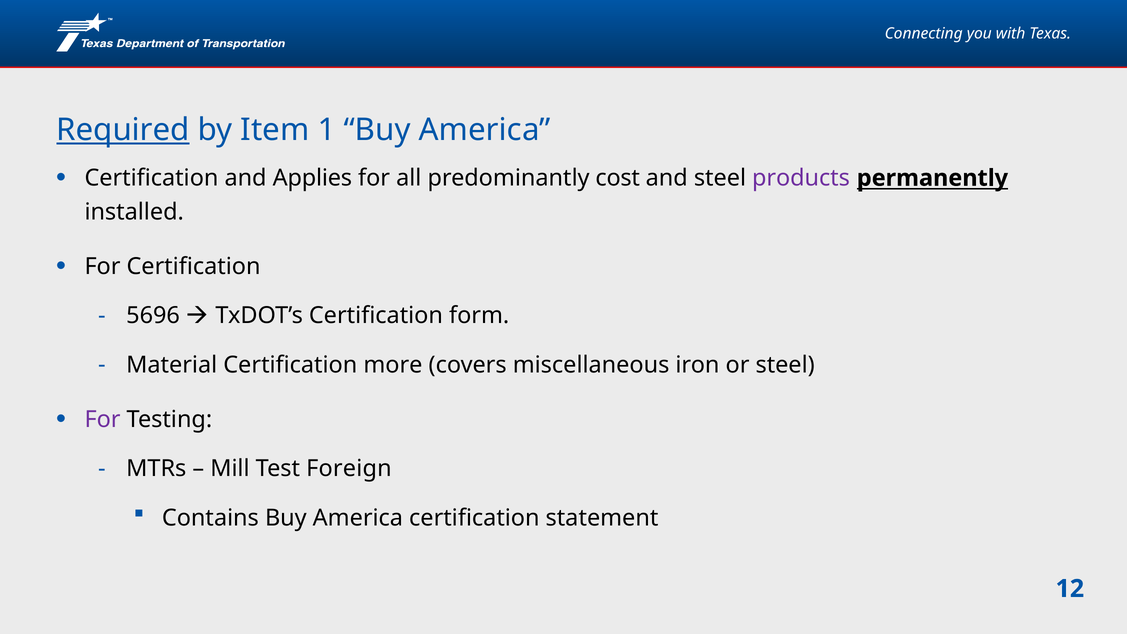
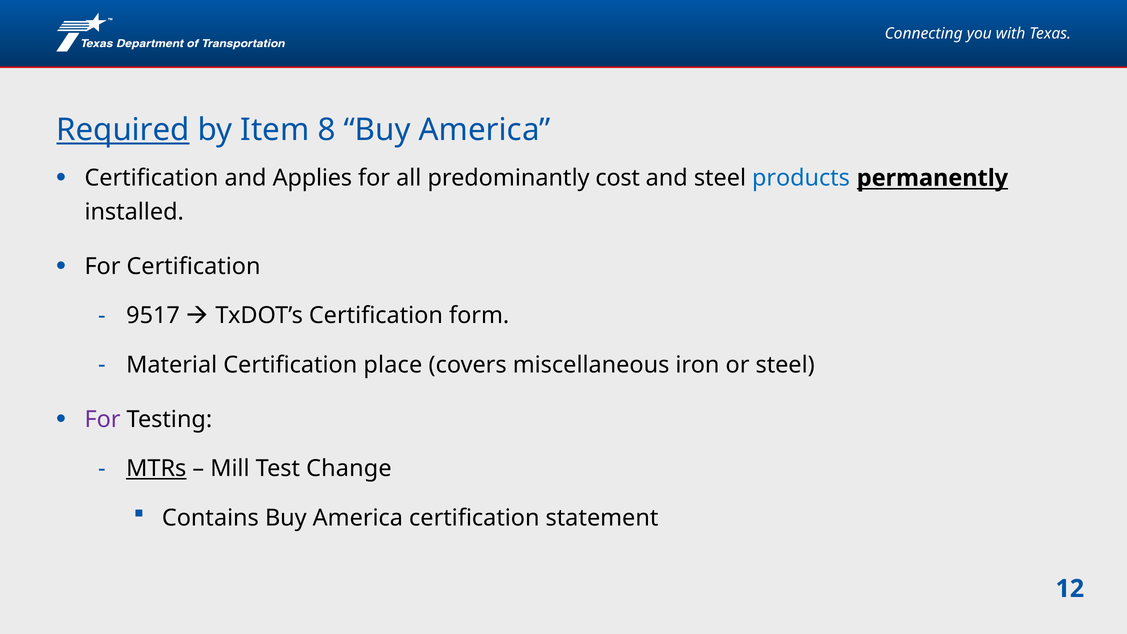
1: 1 -> 8 (327, 130)
products colour: purple -> blue (801, 178)
5696: 5696 -> 9517 (153, 316)
more: more -> place (393, 365)
MTRs underline: none -> present (156, 469)
Foreign: Foreign -> Change (349, 469)
